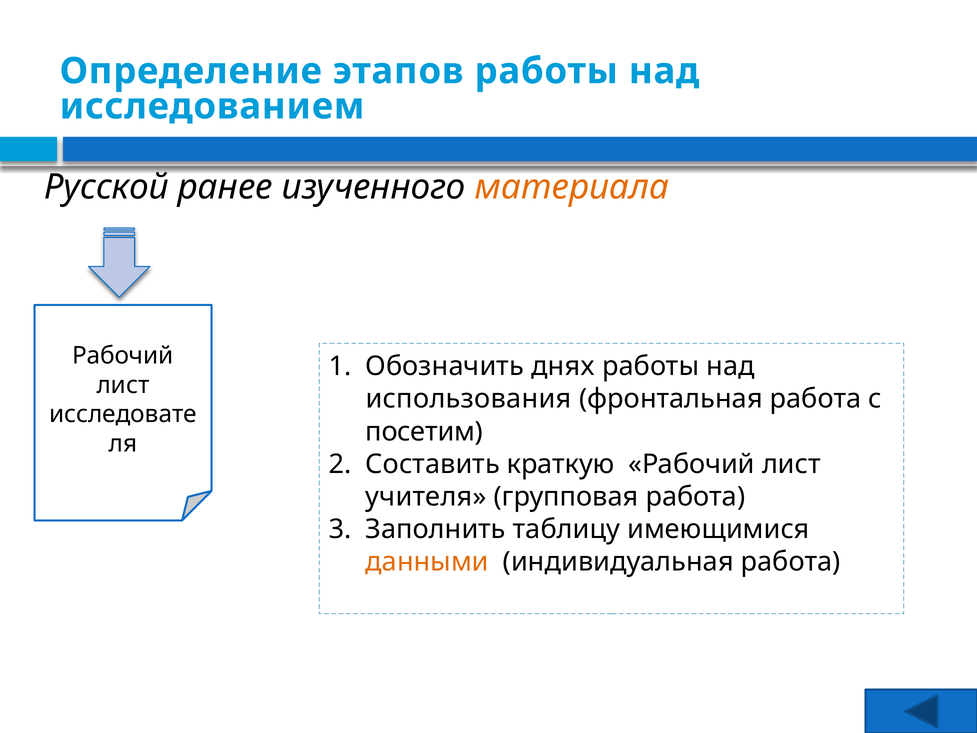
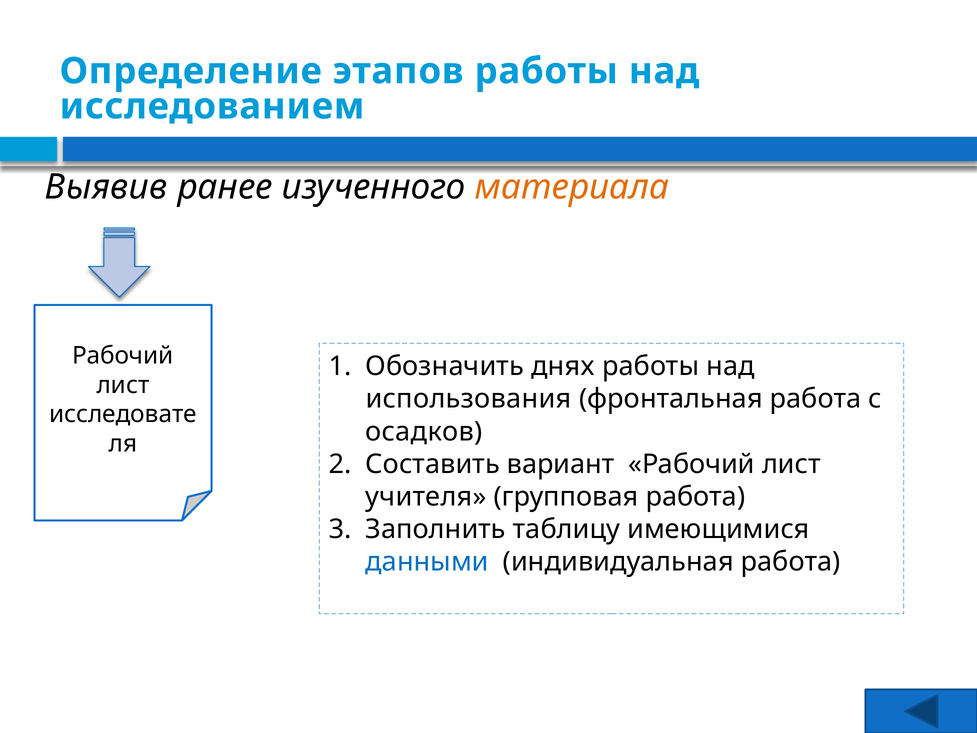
Русской: Русской -> Выявив (106, 187)
посетим: посетим -> осадков (424, 431)
краткую: краткую -> вариант (561, 464)
данными colour: orange -> blue (427, 562)
